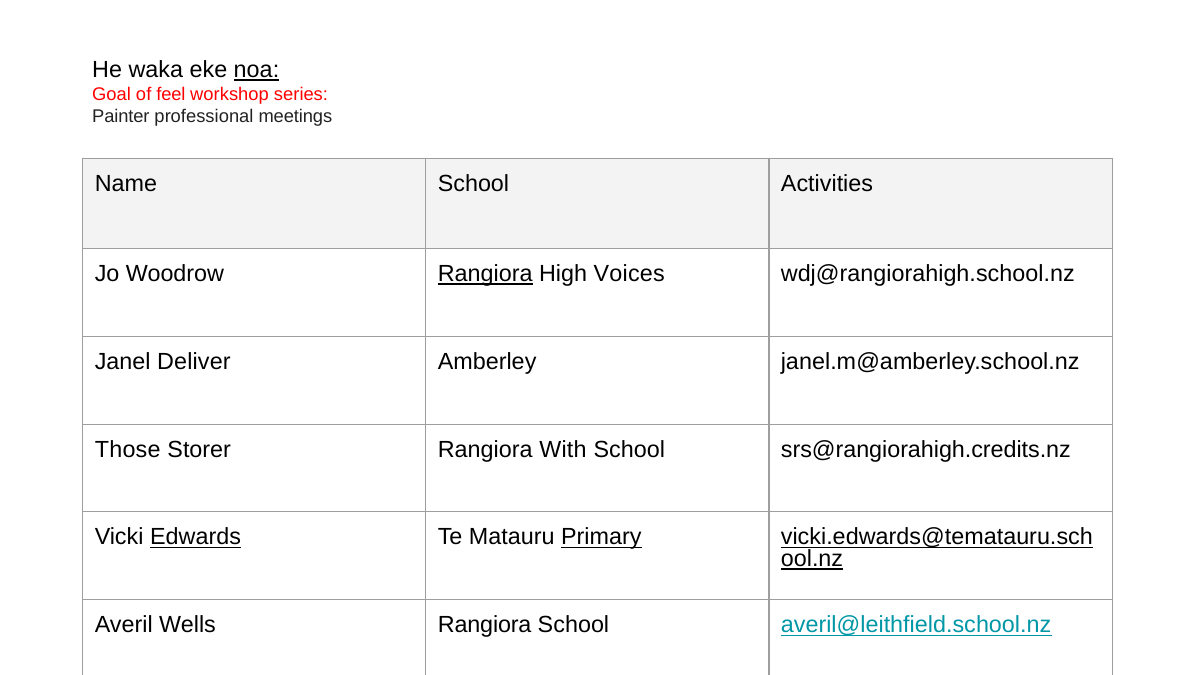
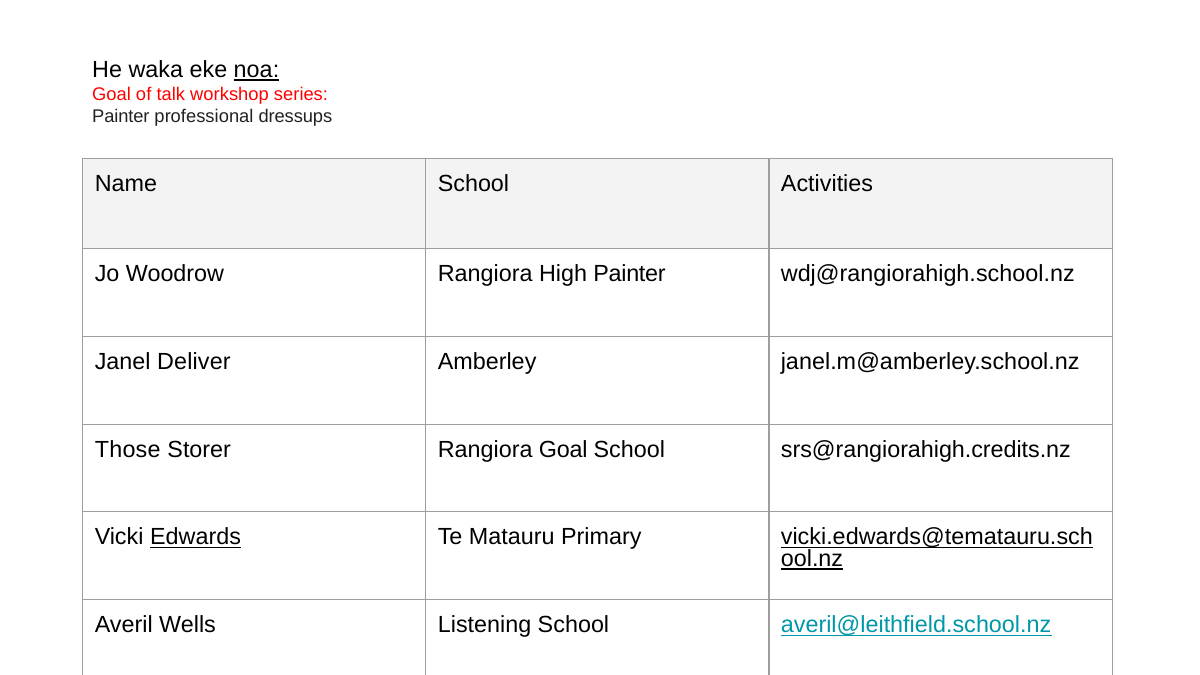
feel: feel -> talk (171, 95)
meetings: meetings -> dressups (295, 117)
Rangiora underline: present -> none (485, 274)
High Voices: Voices -> Painter (630, 274)
Rangiora With: With -> Goal (563, 450)
Primary underline: present -> none (601, 537)
Wells Rangiora: Rangiora -> Listening (485, 625)
